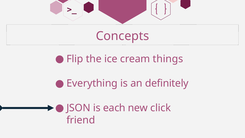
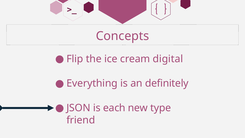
things: things -> digital (168, 59)
click: click -> type (161, 108)
